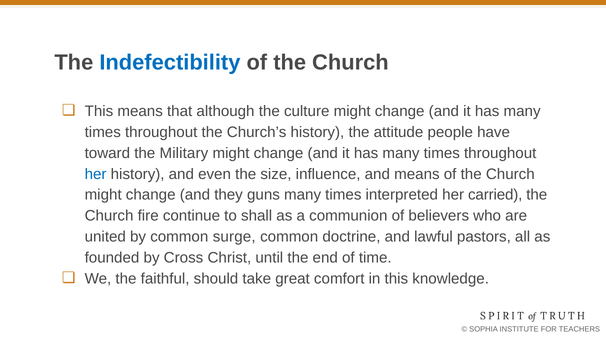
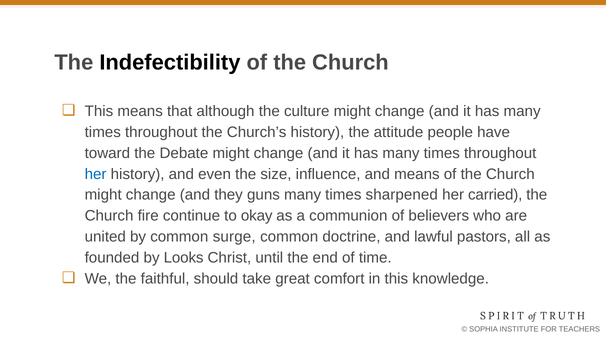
Indefectibility colour: blue -> black (170, 63)
Military: Military -> Debate (184, 153)
interpreted: interpreted -> sharpened (402, 195)
shall: shall -> okay (257, 216)
Cross: Cross -> Looks (184, 258)
